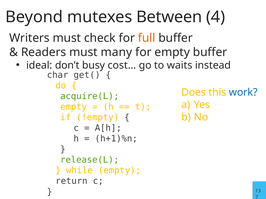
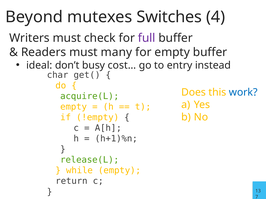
Between: Between -> Switches (169, 17)
full colour: orange -> purple (147, 38)
waits: waits -> entry (180, 65)
